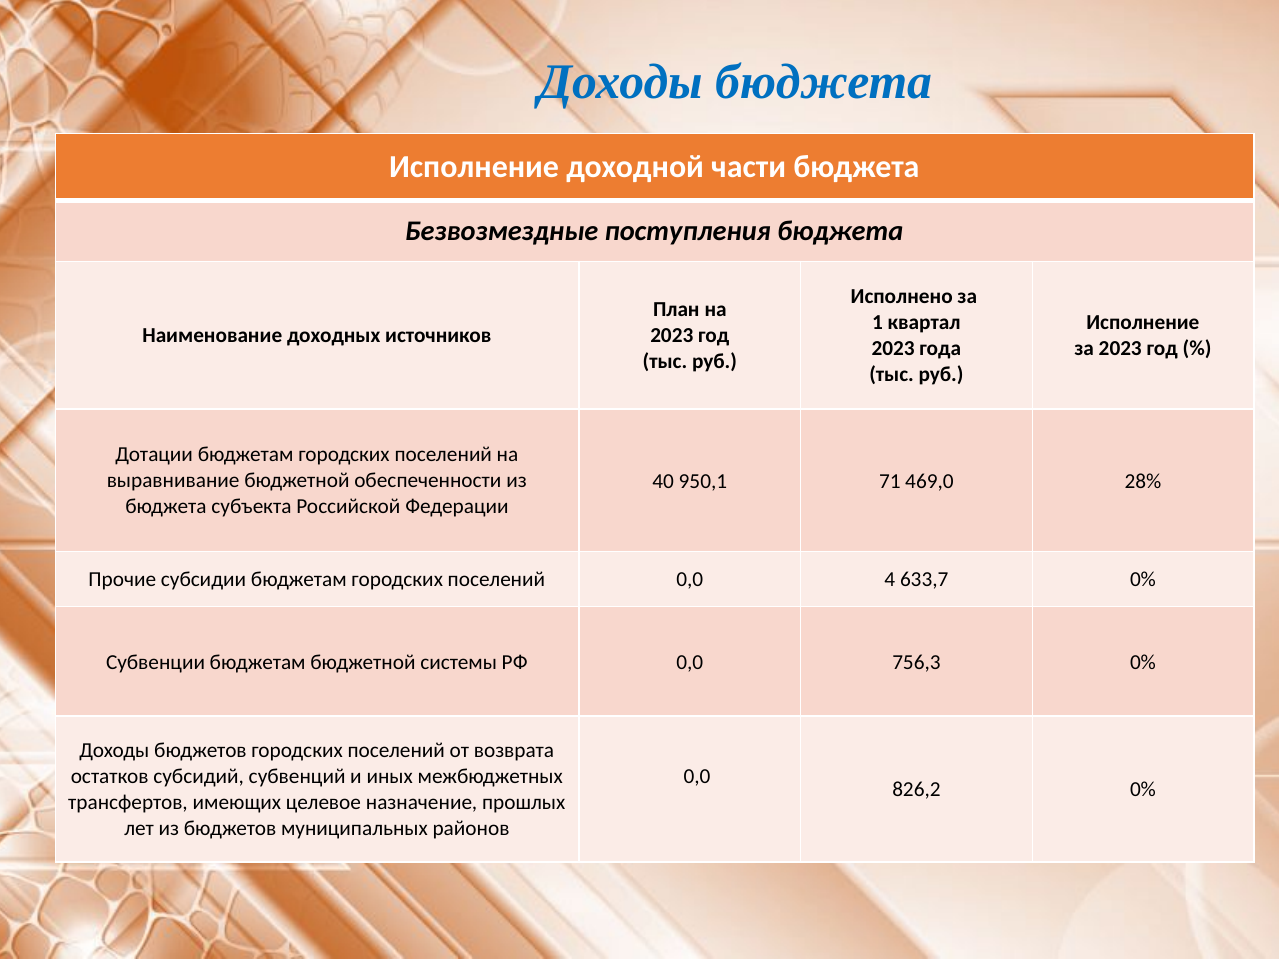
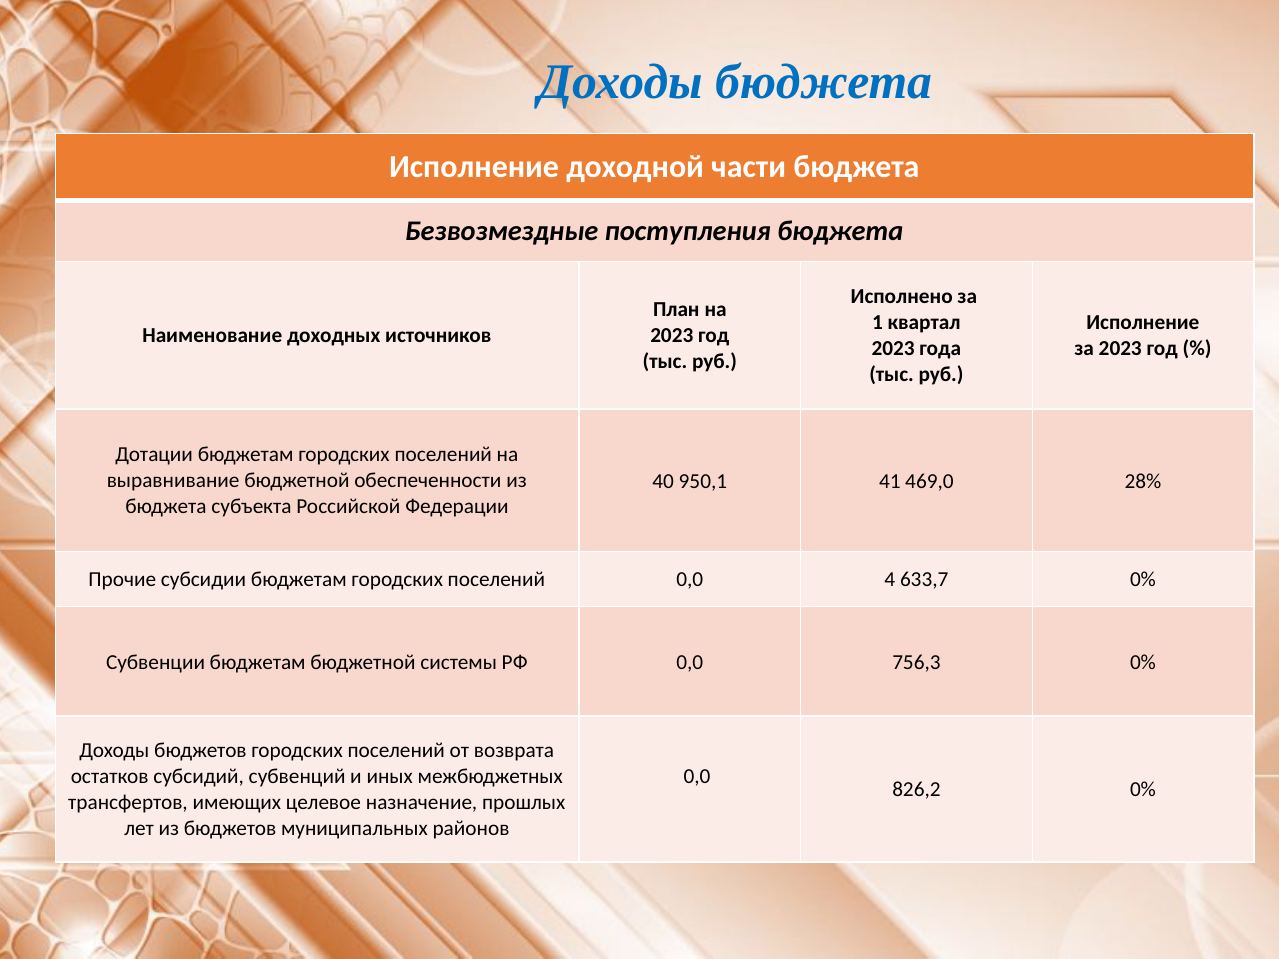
71: 71 -> 41 (890, 481)
